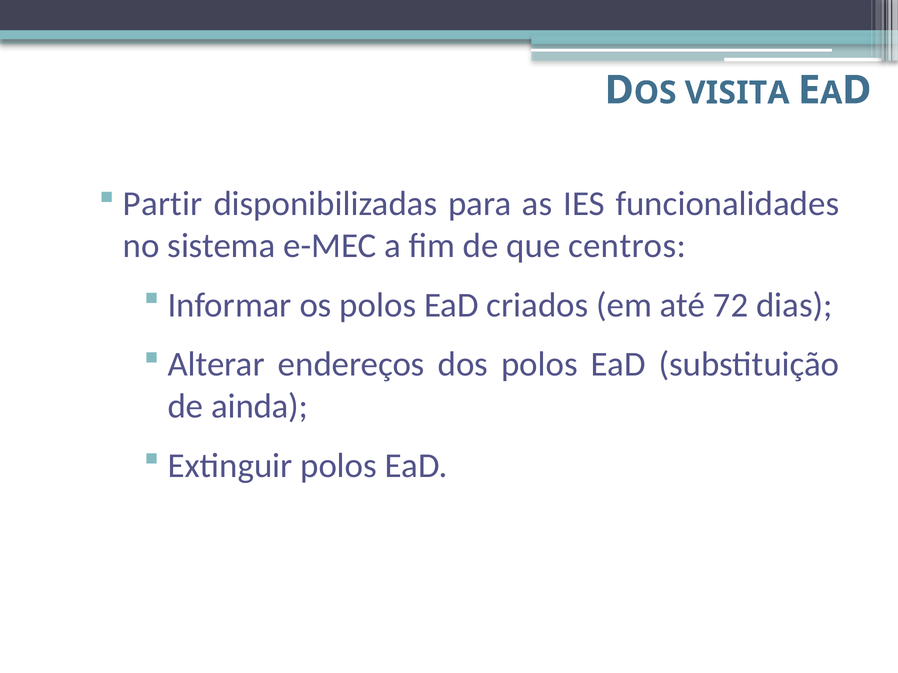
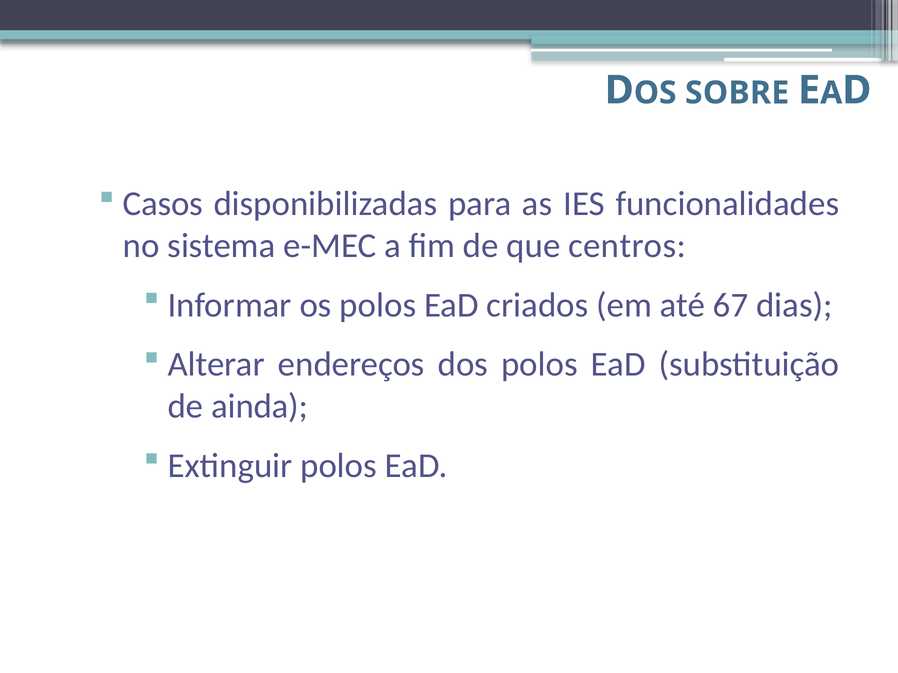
VISITA: VISITA -> SOBRE (737, 93)
Partir: Partir -> Casos (163, 204)
72: 72 -> 67 (731, 305)
